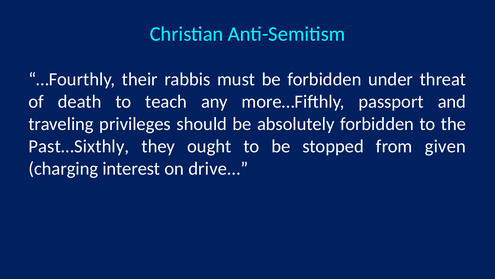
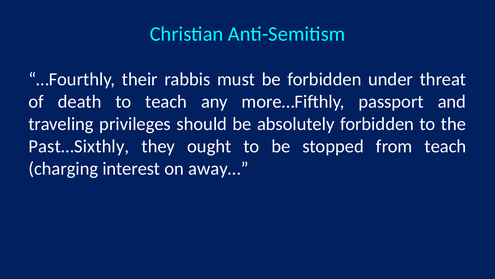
from given: given -> teach (445, 146)
drive…: drive… -> away… (218, 168)
